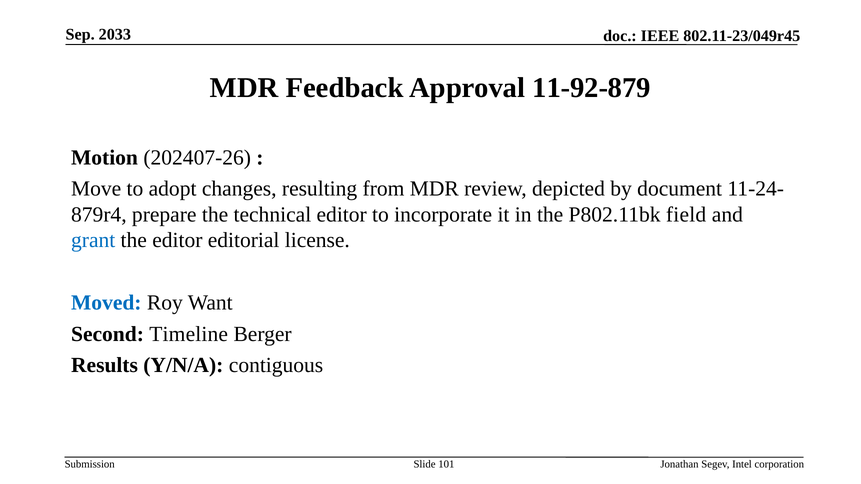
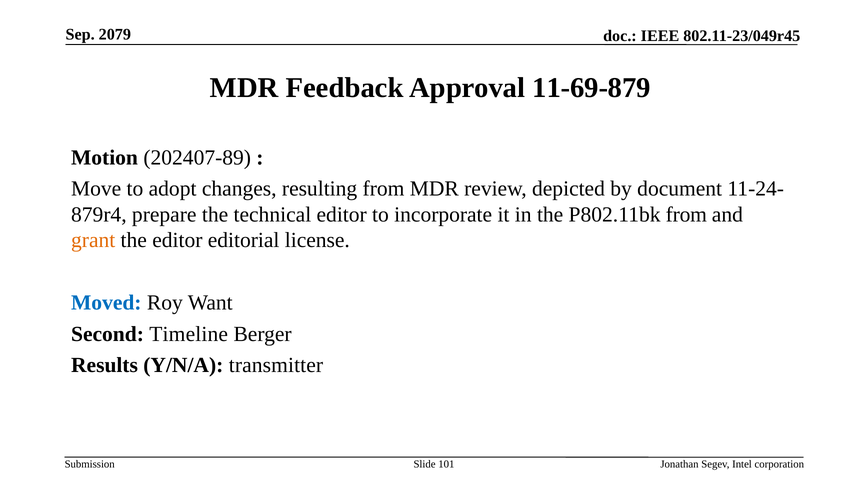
2033: 2033 -> 2079 (115, 34)
11-92-879: 11-92-879 -> 11-69-879 (592, 88)
202407-26: 202407-26 -> 202407-89 (197, 158)
P802.11bk field: field -> from (686, 215)
grant colour: blue -> orange (93, 240)
contiguous: contiguous -> transmitter (276, 365)
